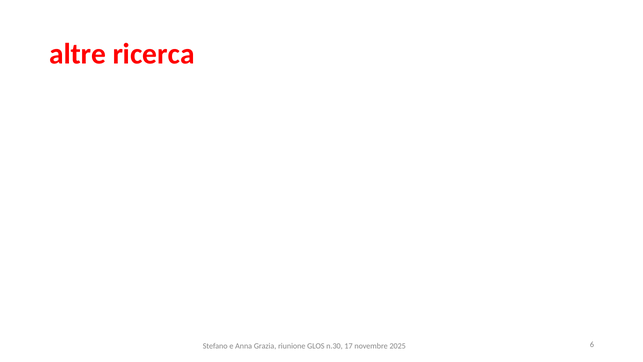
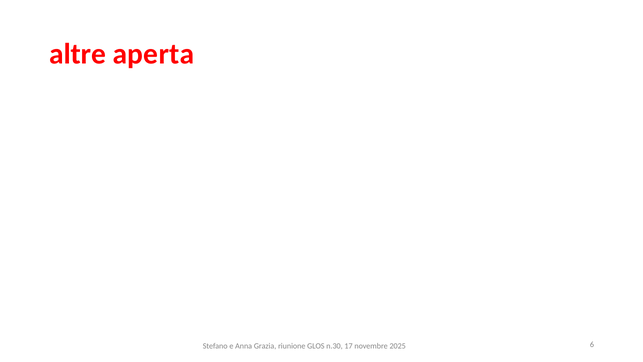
ricerca: ricerca -> aperta (153, 54)
